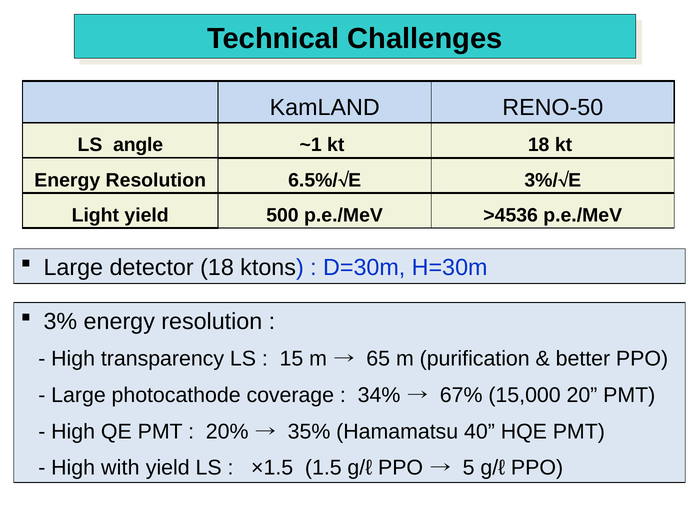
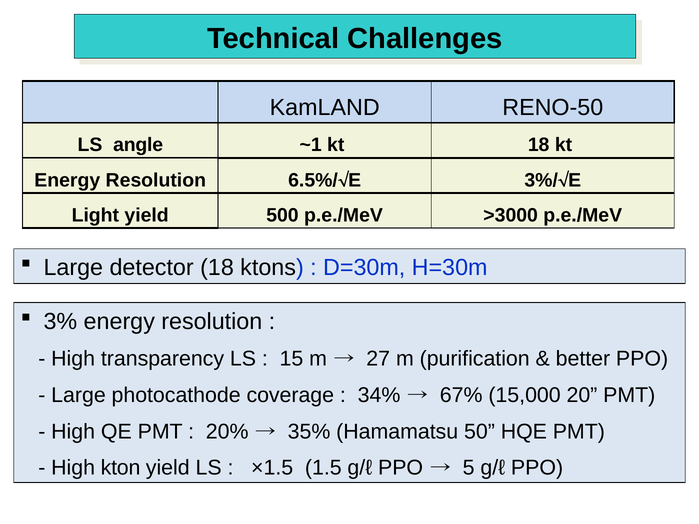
>4536: >4536 -> >3000 (511, 215)
65: 65 -> 27 (378, 359)
40: 40 -> 50 (480, 432)
with: with -> kton (121, 468)
